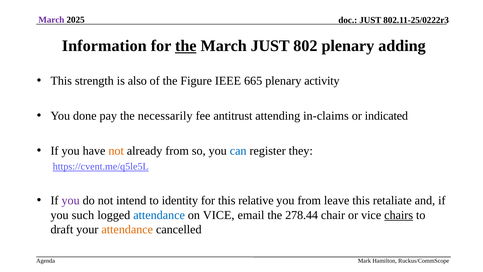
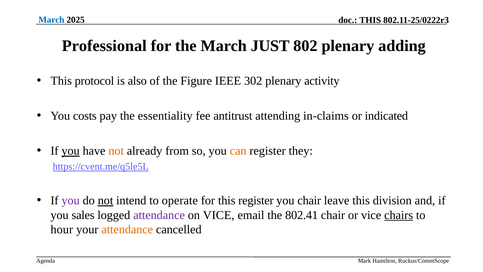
March colour: purple -> blue (51, 20)
JUST: JUST -> THIS (370, 20)
Information: Information -> Professional (104, 46)
the underline: present -> none (186, 46)
strength: strength -> protocol (94, 81)
665: 665 -> 302 (253, 81)
done: done -> costs (85, 116)
necessarily: necessarily -> essentiality (165, 116)
you underline: none -> present (71, 151)
can colour: blue -> orange (238, 151)
not underline: none -> present (105, 200)
identity: identity -> operate (180, 200)
this relative: relative -> register (256, 200)
you from: from -> chair (309, 200)
retaliate: retaliate -> division (392, 200)
such: such -> sales (83, 215)
attendance colour: blue -> purple (159, 215)
278.44: 278.44 -> 802.41 (302, 215)
draft: draft -> hour (62, 229)
